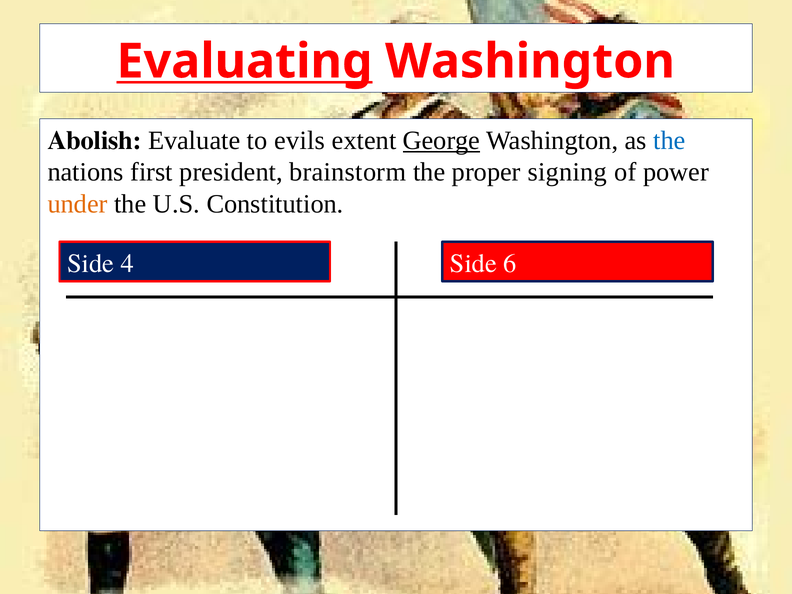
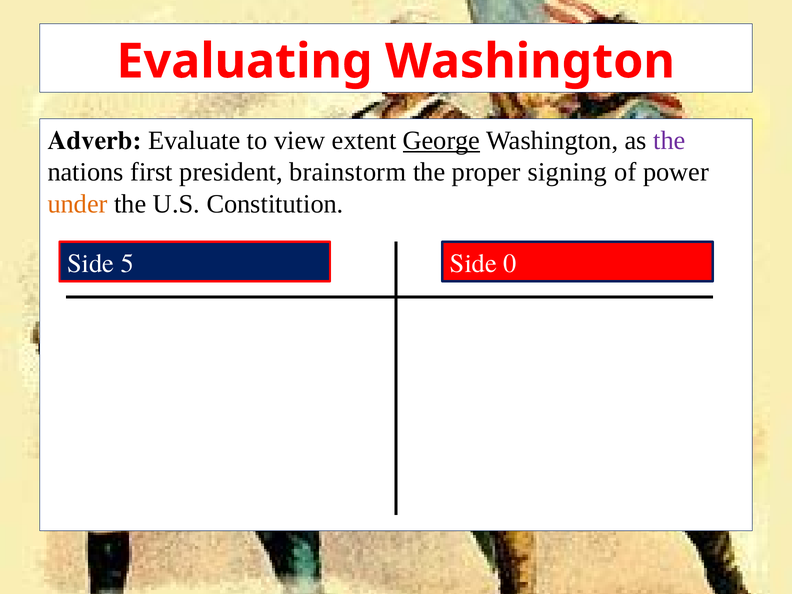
Evaluating underline: present -> none (245, 61)
Abolish: Abolish -> Adverb (94, 140)
evils: evils -> view (300, 140)
the colour: blue -> purple (669, 140)
4: 4 -> 5 (127, 263)
6: 6 -> 0 (510, 263)
